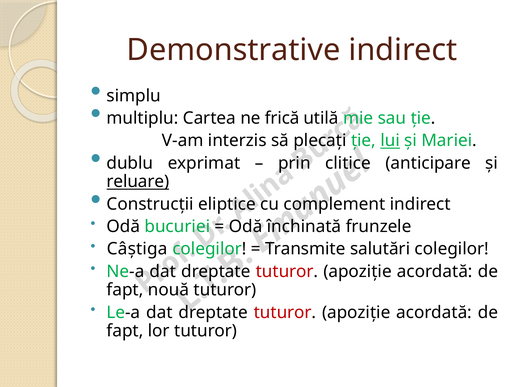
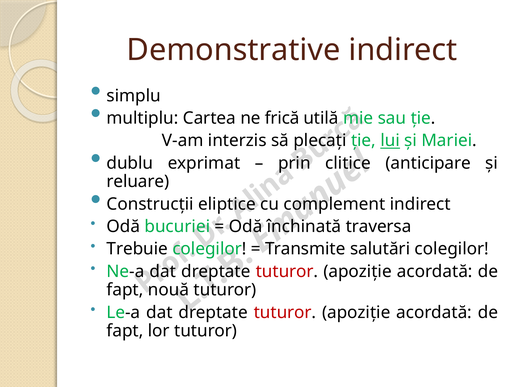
reluare underline: present -> none (138, 181)
frunzele: frunzele -> traversa (379, 226)
Câștiga: Câștiga -> Trebuie (137, 248)
